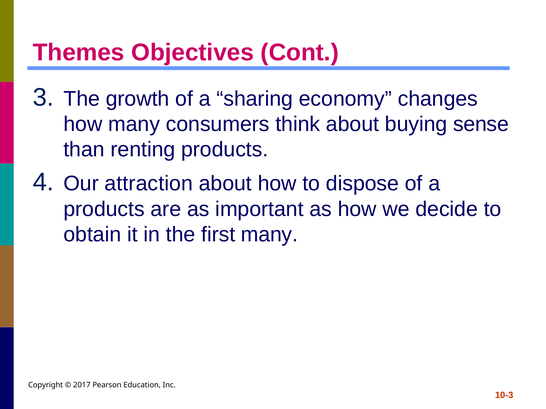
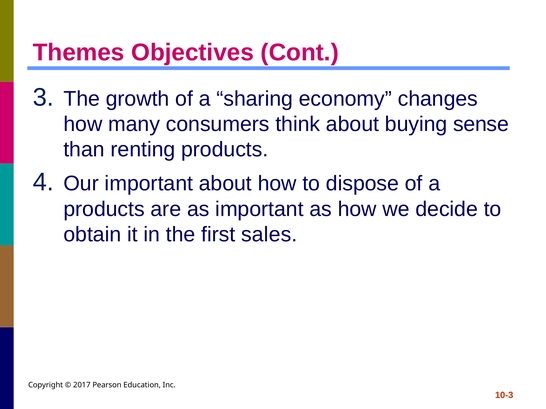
Our attraction: attraction -> important (149, 184)
first many: many -> sales (269, 235)
